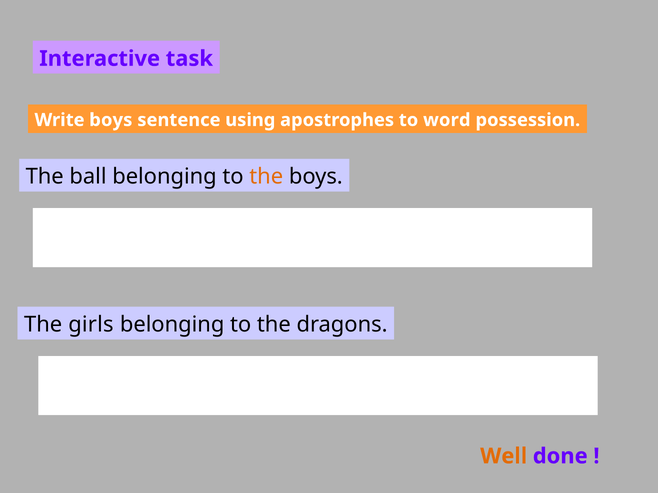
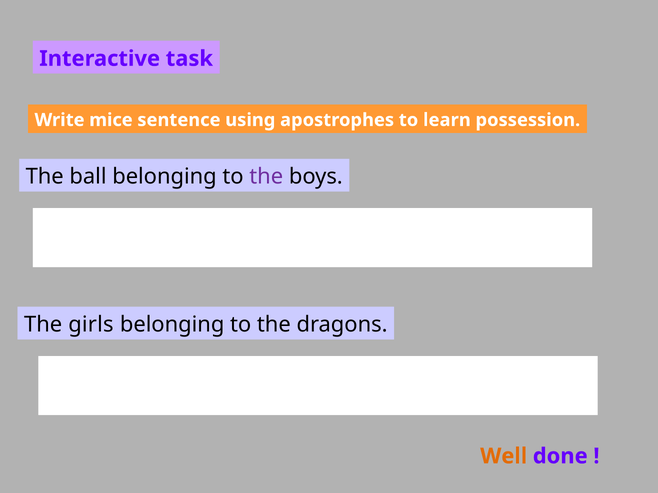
Write boys: boys -> mice (111, 120)
word: word -> learn (447, 120)
the colour: orange -> purple (266, 177)
